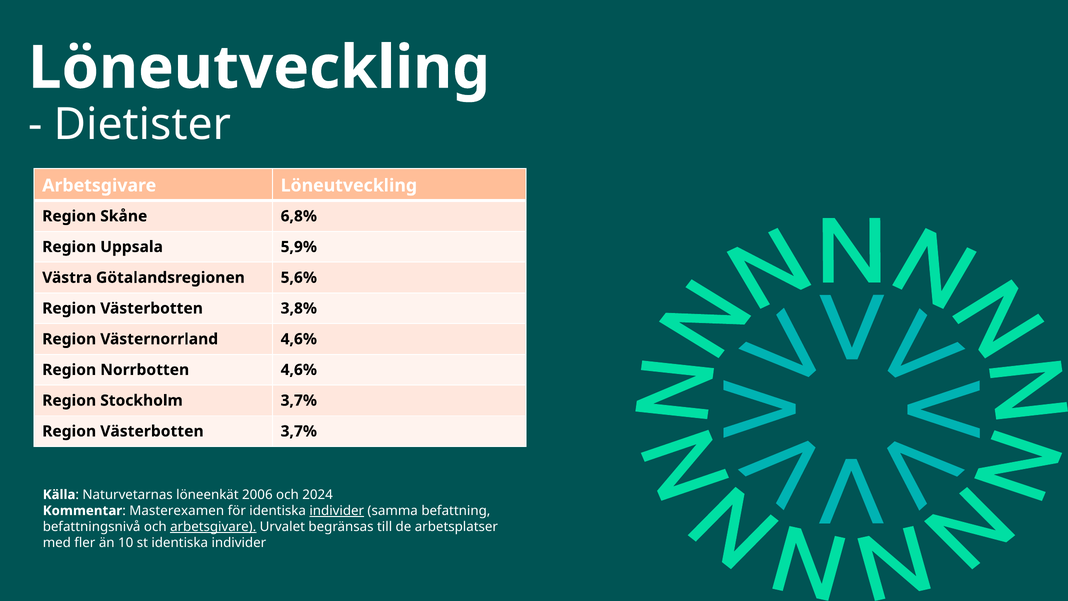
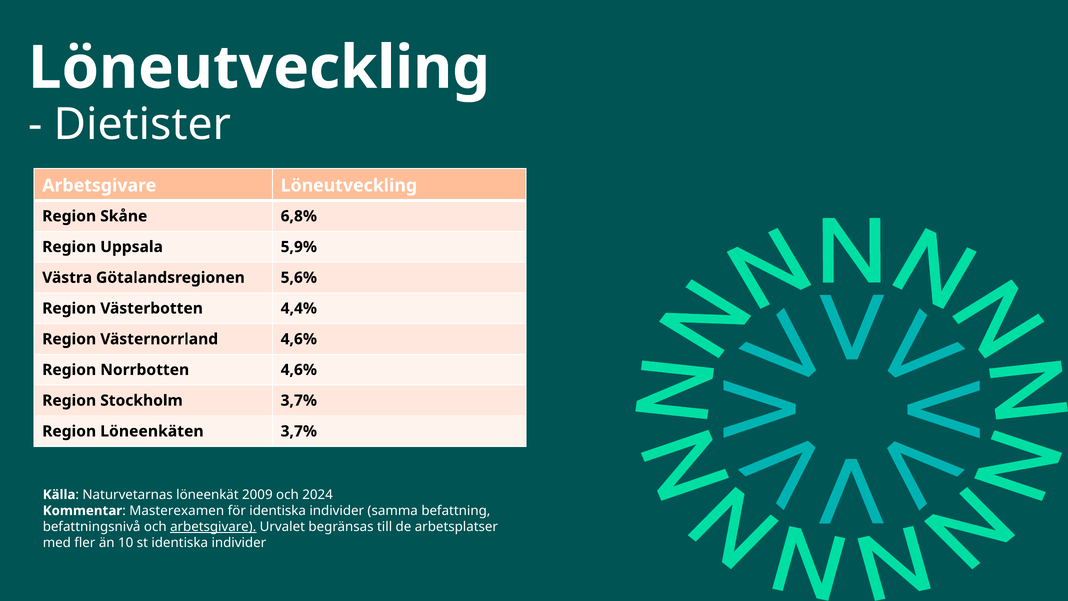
3,8%: 3,8% -> 4,4% (299, 308)
Västerbotten: Västerbotten -> Löneenkäten (152, 431)
2006: 2006 -> 2009 (257, 494)
individer underline: present -> none (337, 511)
